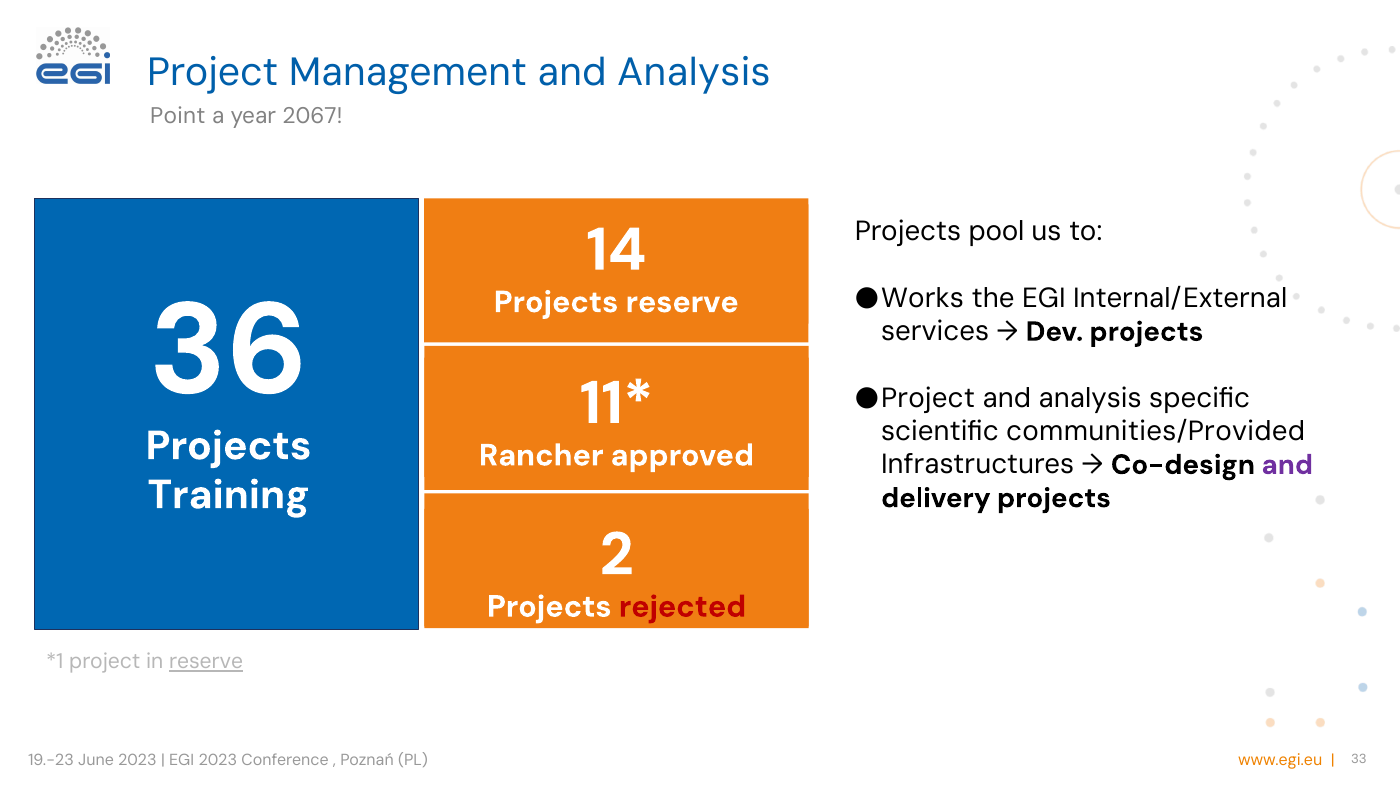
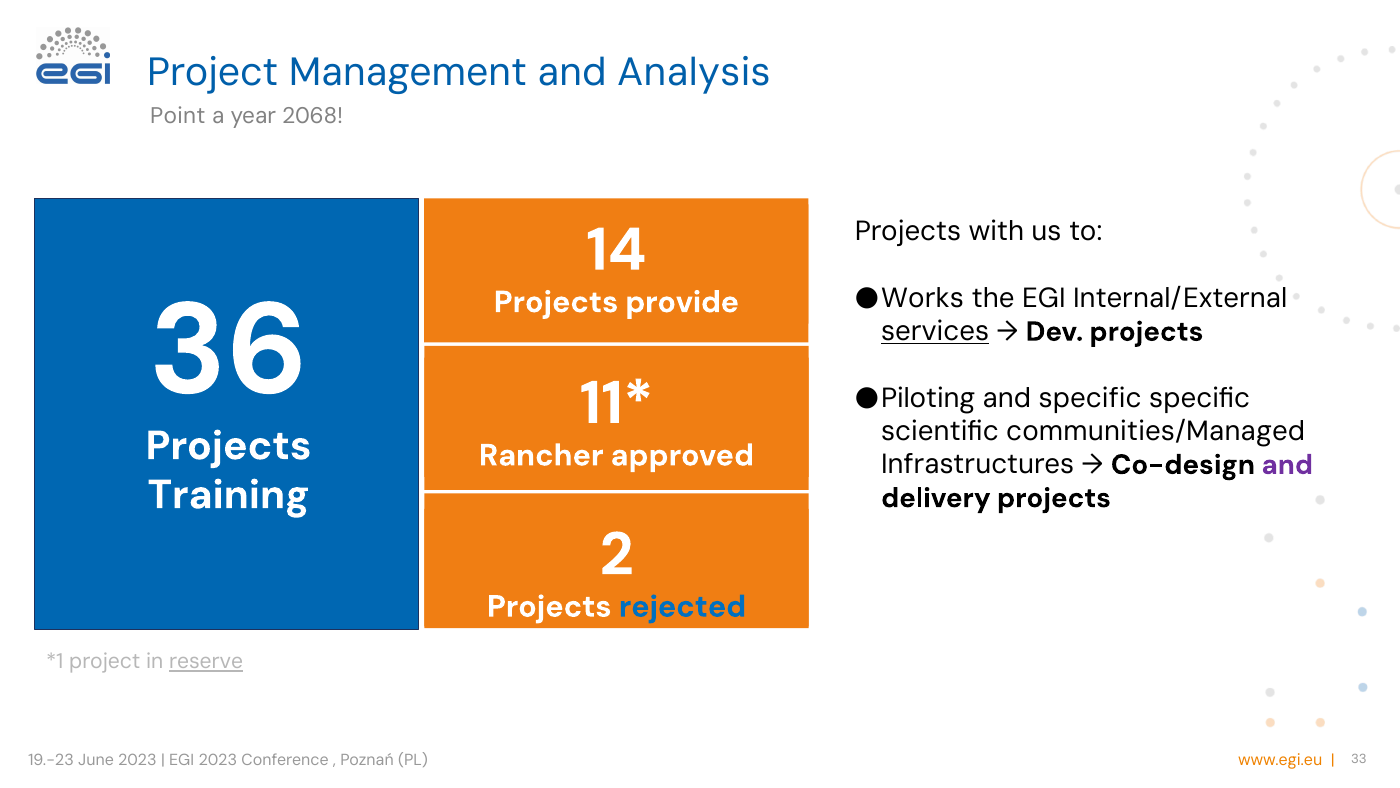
2067: 2067 -> 2068 (313, 116)
pool: pool -> with (996, 232)
Projects reserve: reserve -> provide (682, 302)
services underline: none -> present (935, 331)
Project: Project -> Piloting (928, 398)
analysis: analysis -> specific (1090, 398)
communities/Provided: communities/Provided -> communities/Managed (1156, 431)
rejected colour: red -> blue (682, 606)
